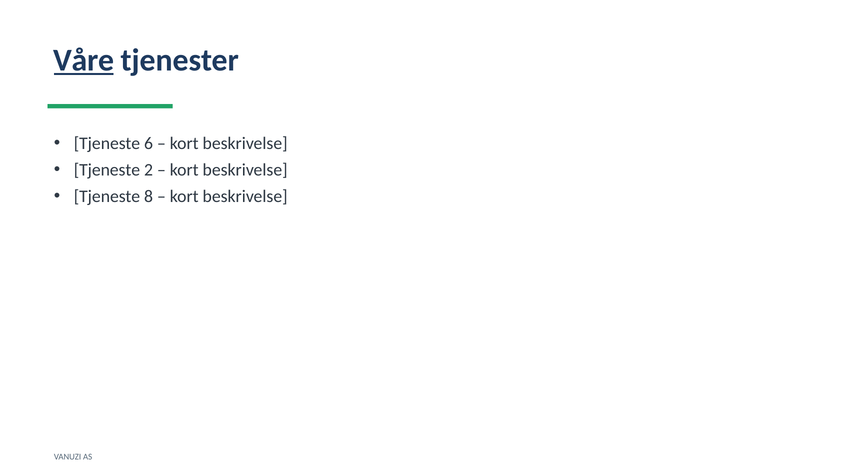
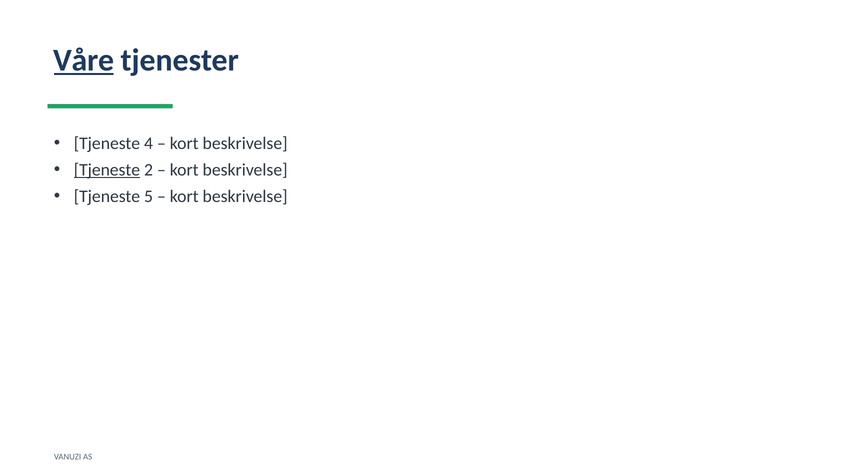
6: 6 -> 4 (148, 143)
Tjeneste underline: none -> present (107, 170)
8: 8 -> 5 (148, 196)
